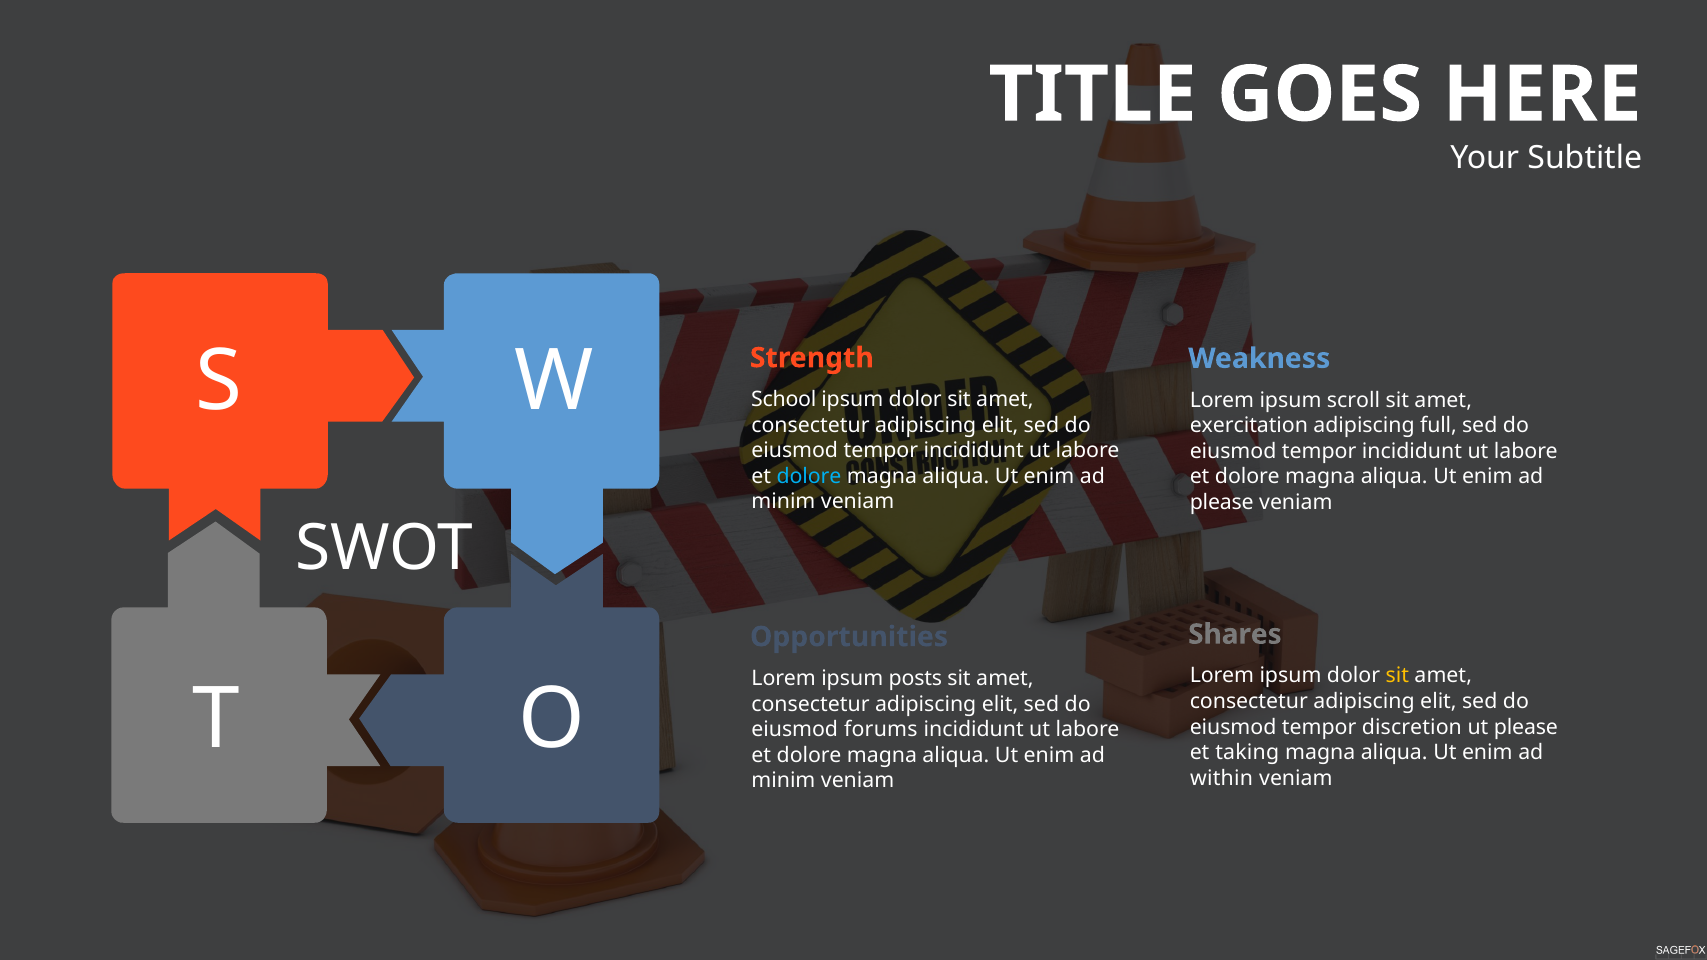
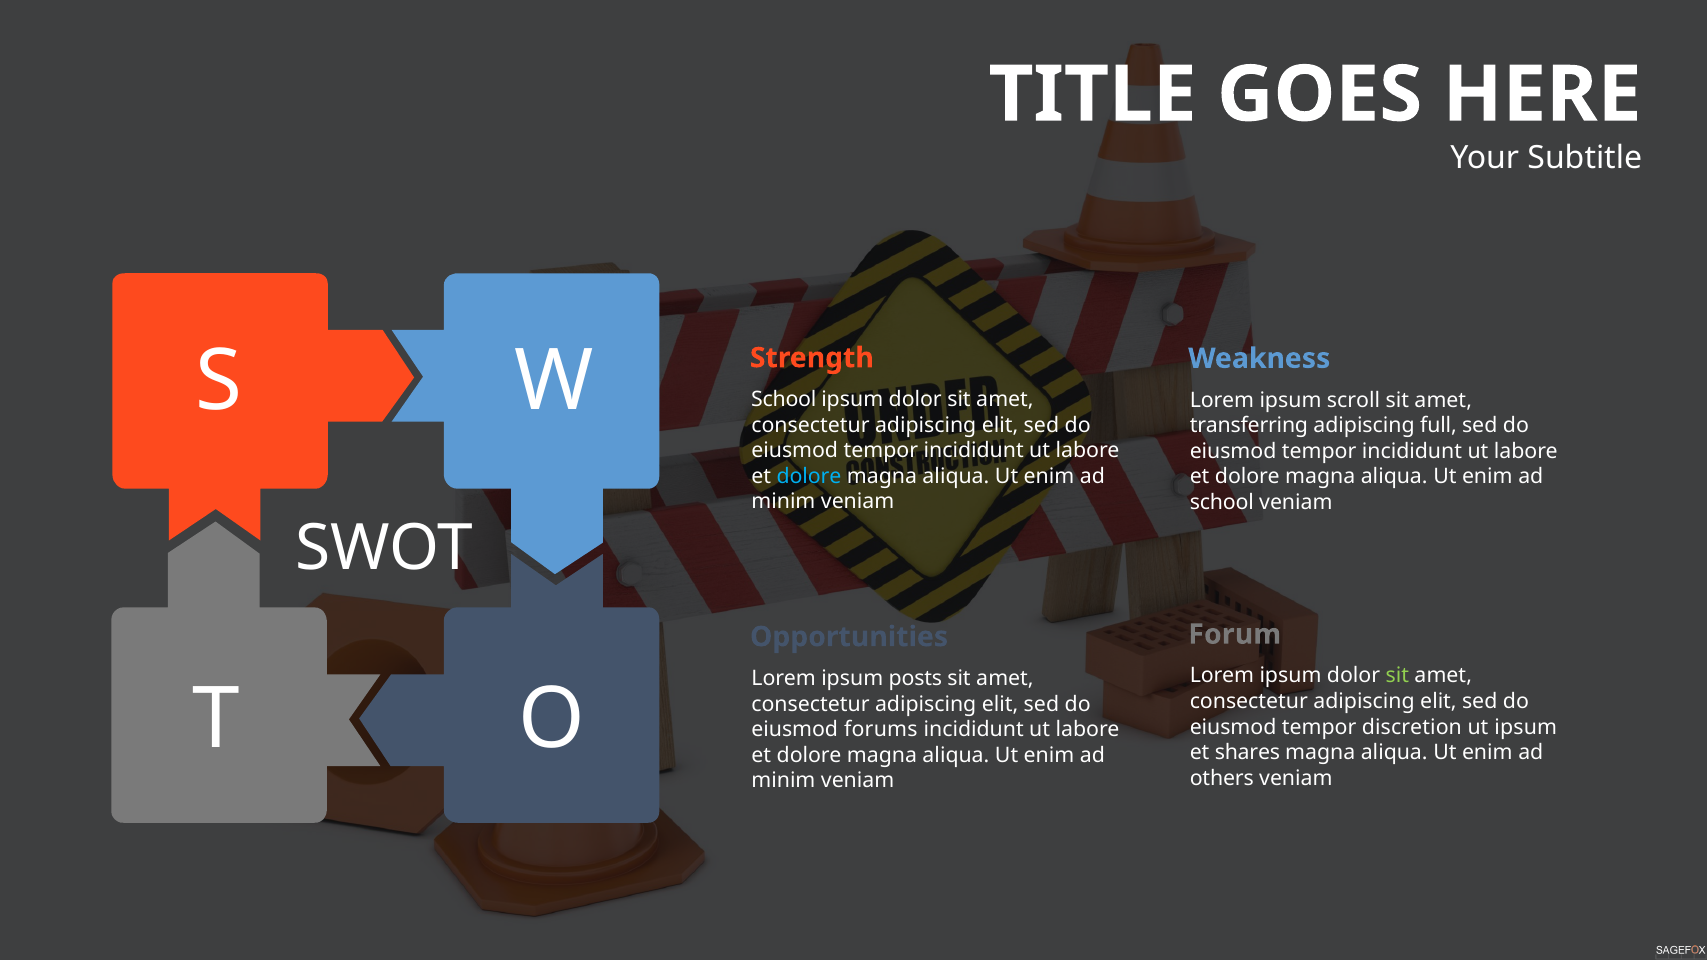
exercitation: exercitation -> transferring (1249, 426)
please: please -> school (1222, 503)
Shares: Shares -> Forum (1235, 634)
sit colour: yellow -> light green (1397, 676)
ut please: please -> ipsum (1526, 727)
taking: taking -> shares (1247, 753)
within: within -> others (1222, 778)
